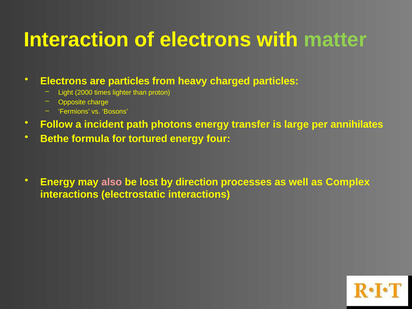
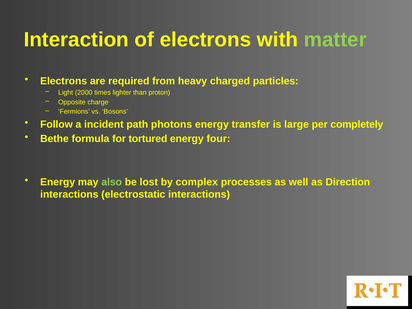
are particles: particles -> required (129, 81)
annihilates: annihilates -> completely (357, 124)
also colour: pink -> light green (112, 182)
direction: direction -> complex (197, 182)
Complex: Complex -> Direction (348, 182)
